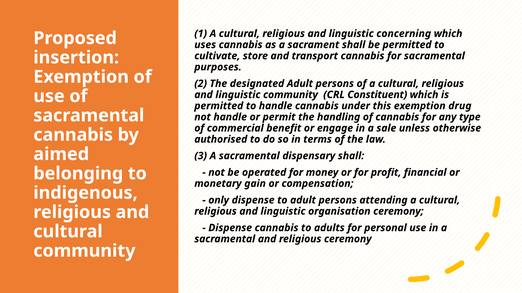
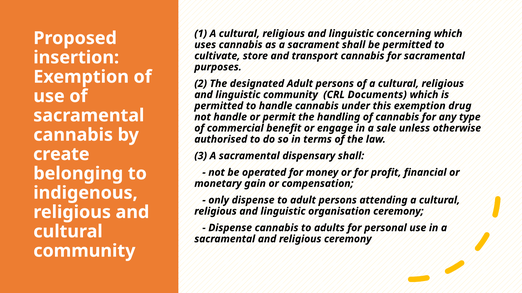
Constituent: Constituent -> Documents (377, 95)
aimed: aimed -> create (61, 154)
